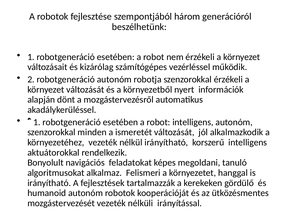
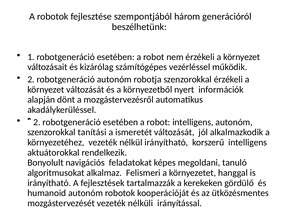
1: 1 -> 2 (37, 122)
minden: minden -> tanítási (92, 132)
